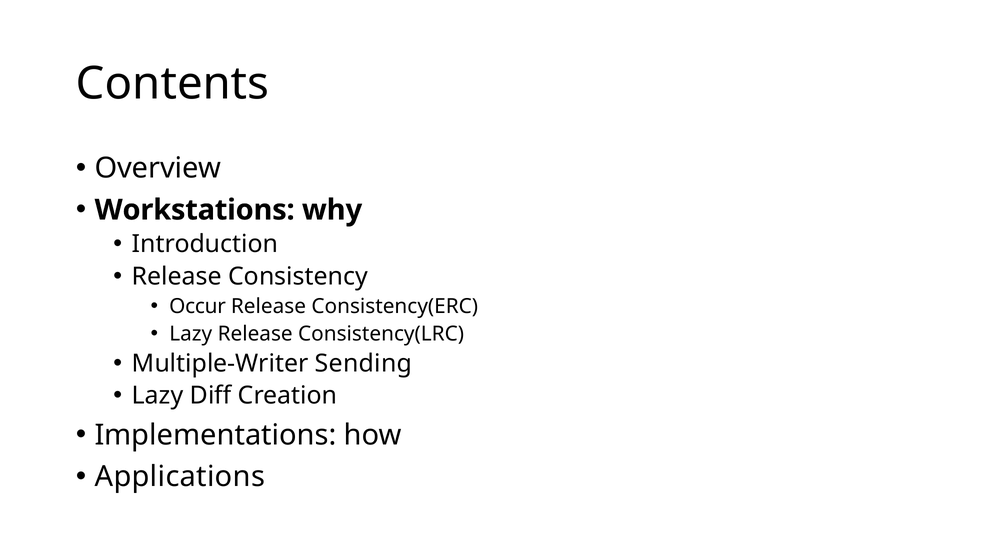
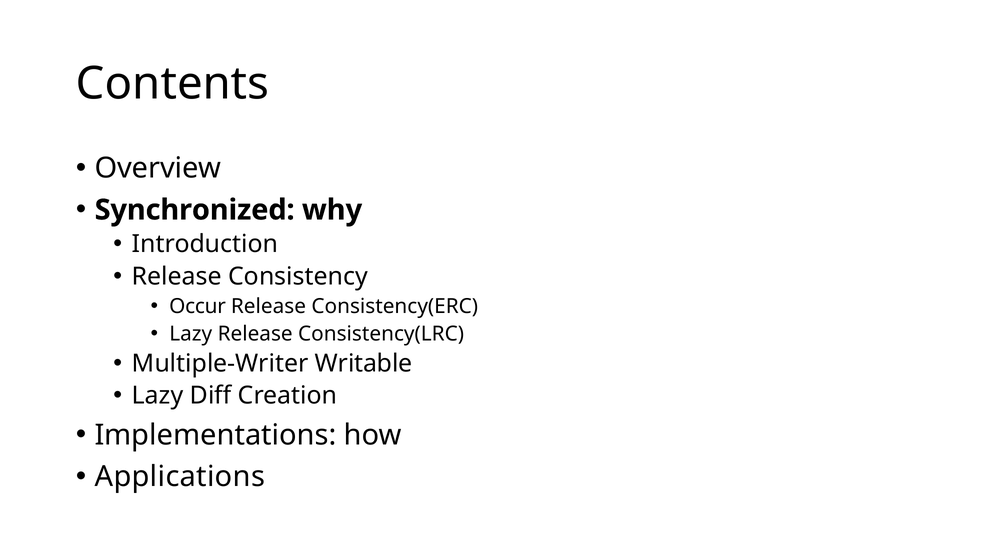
Workstations: Workstations -> Synchronized (195, 210)
Sending: Sending -> Writable (364, 364)
